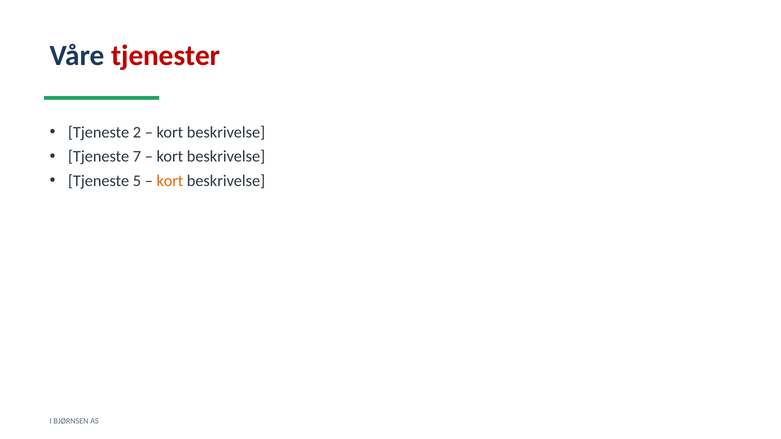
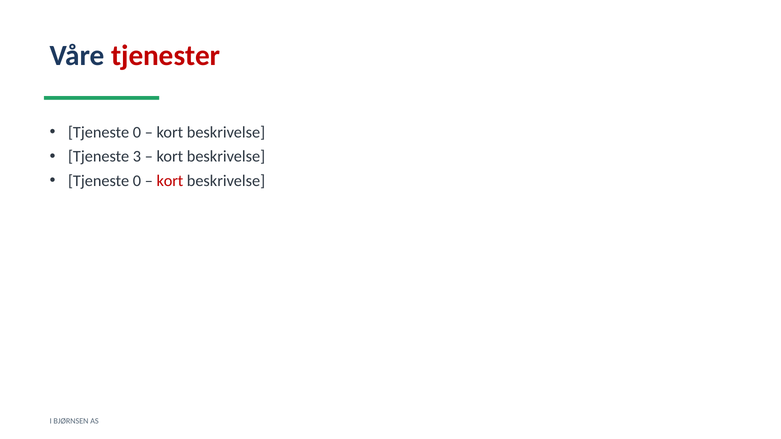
2: 2 -> 0 (137, 132)
7: 7 -> 3 (137, 157)
5: 5 -> 0 (137, 181)
kort colour: orange -> red (170, 181)
